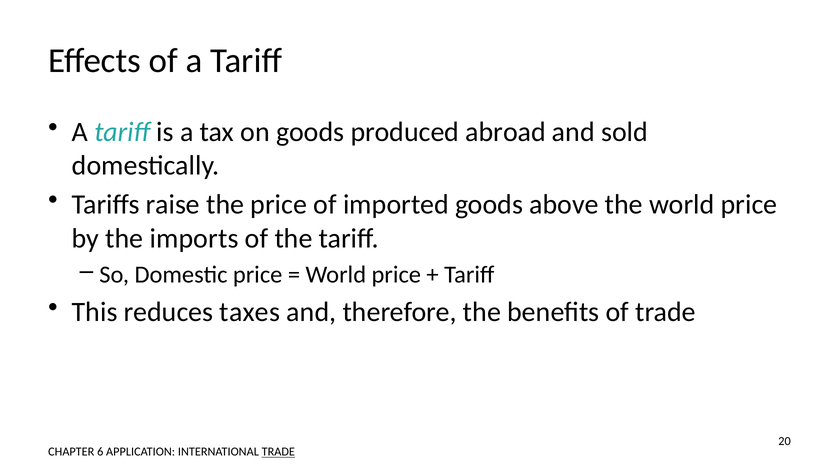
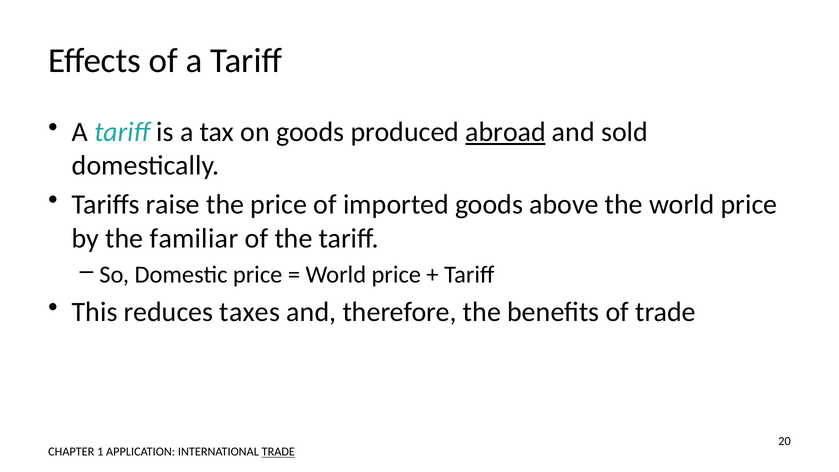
abroad underline: none -> present (506, 132)
imports: imports -> familiar (194, 238)
6: 6 -> 1 (100, 452)
